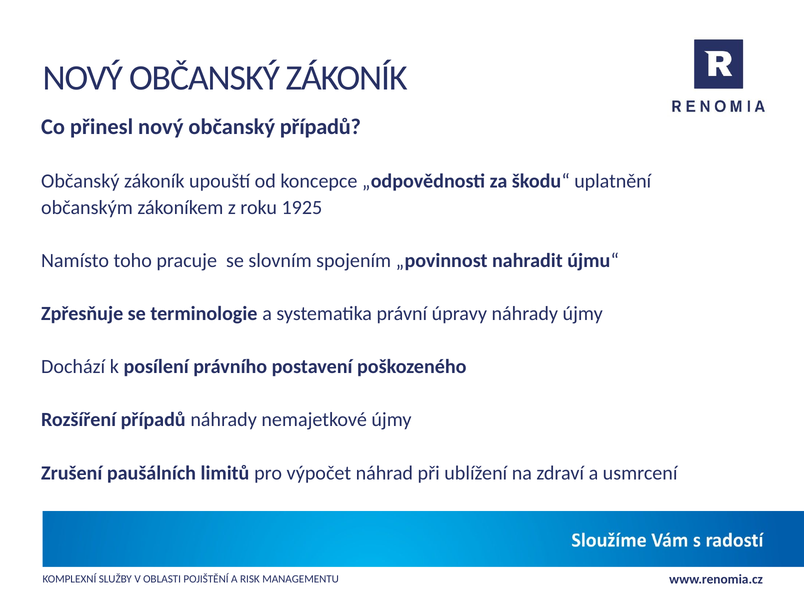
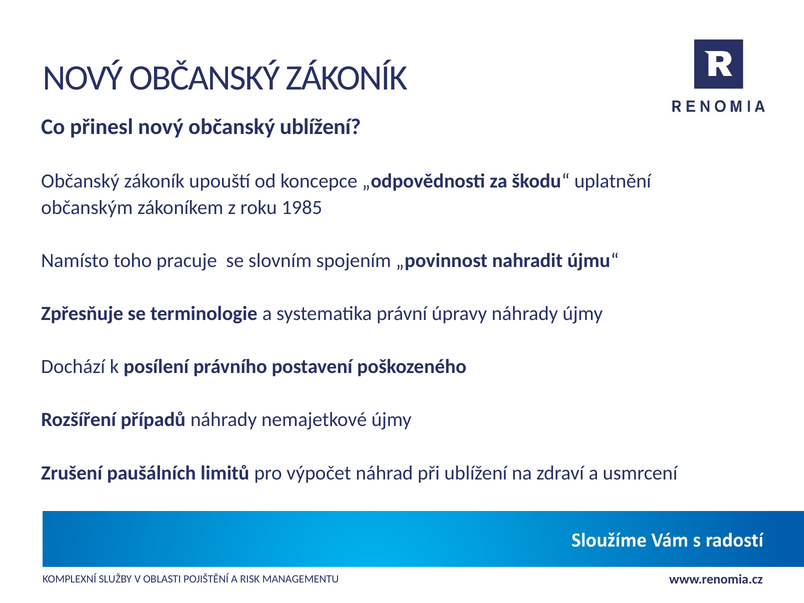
občanský případů: případů -> ublížení (320, 127)
1925: 1925 -> 1985 (302, 208)
